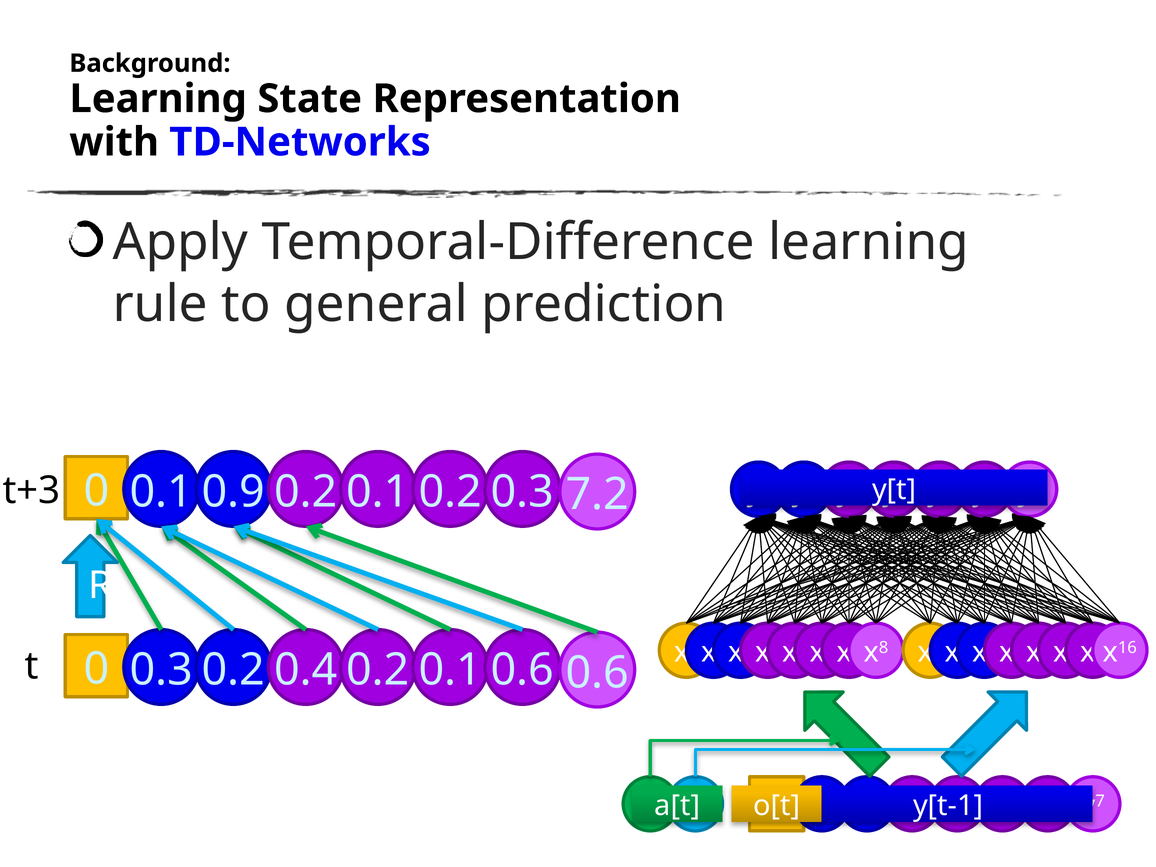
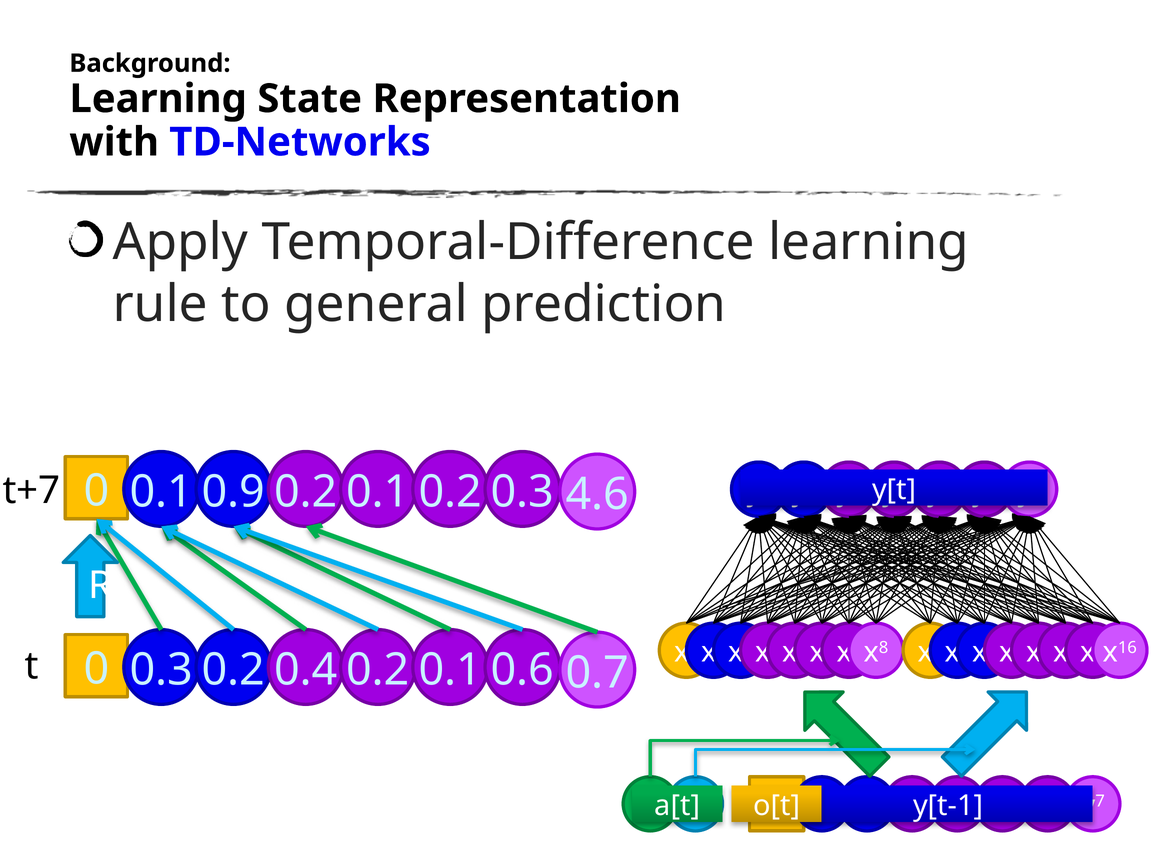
7.2: 7.2 -> 4.6 (597, 495)
t+3: t+3 -> t+7 (32, 490)
0.6: 0.6 -> 0.7 (597, 673)
